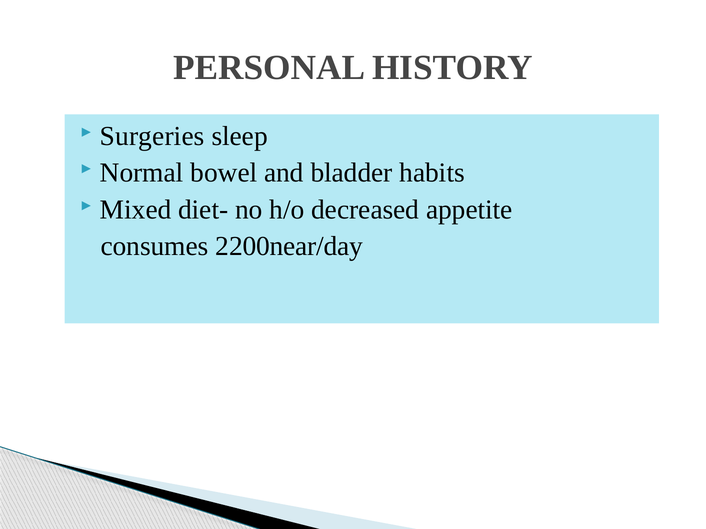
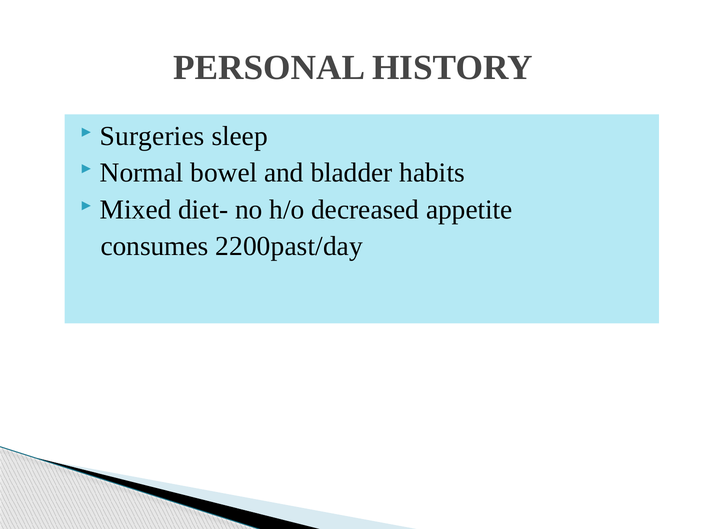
2200near/day: 2200near/day -> 2200past/day (289, 247)
